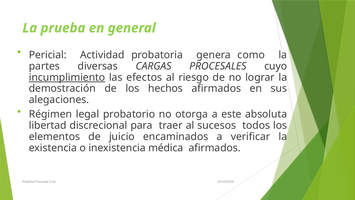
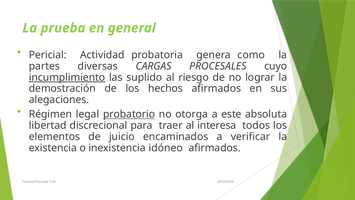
efectos: efectos -> suplido (144, 77)
probatorio underline: none -> present (129, 114)
sucesos: sucesos -> interesa (217, 125)
médica: médica -> idóneo (166, 148)
